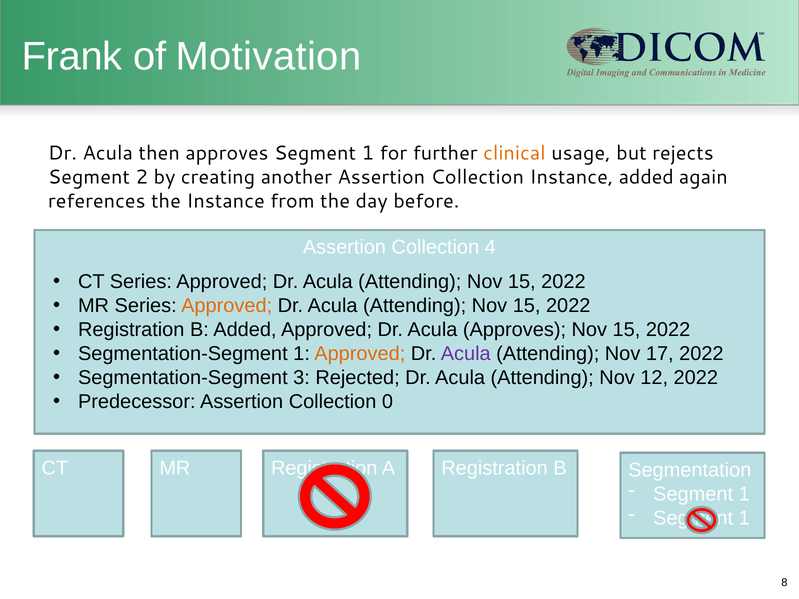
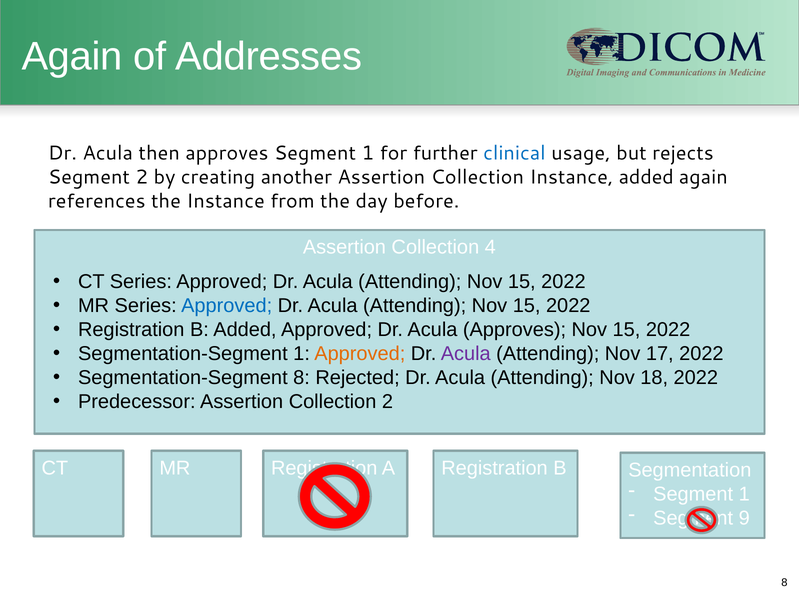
Frank: Frank -> Again (72, 56)
Motivation: Motivation -> Addresses (269, 56)
clinical colour: orange -> blue (514, 153)
Approved colour: orange -> blue (227, 306)
Segmentation-Segment 3: 3 -> 8 (302, 378)
12: 12 -> 18 (654, 378)
Collection 0: 0 -> 2 (387, 402)
1: 1 -> 9 (744, 518)
